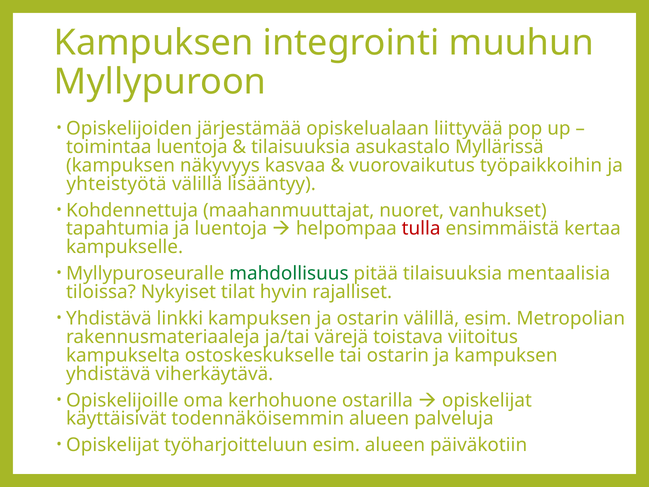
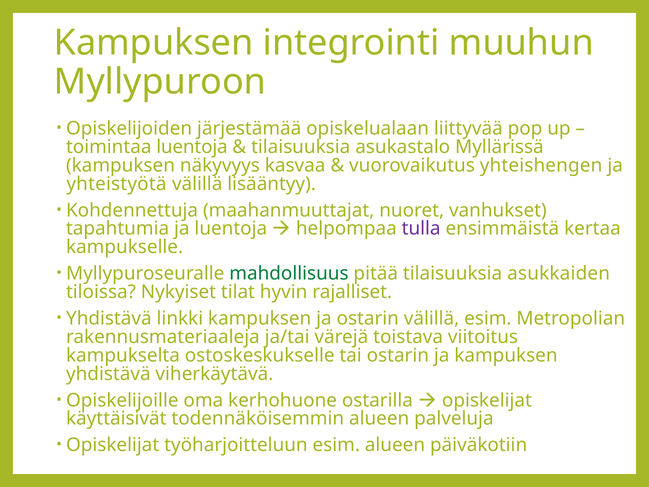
työpaikkoihin: työpaikkoihin -> yhteishengen (541, 165)
tulla colour: red -> purple (421, 229)
mentaalisia: mentaalisia -> asukkaiden (559, 274)
